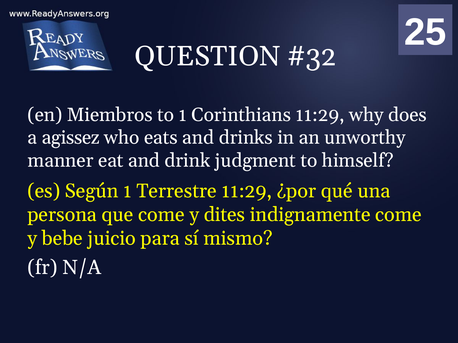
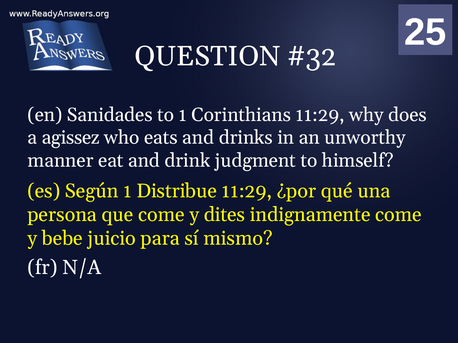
Miembros: Miembros -> Sanidades (110, 115)
Terrestre: Terrestre -> Distribue (177, 191)
